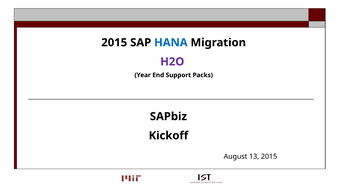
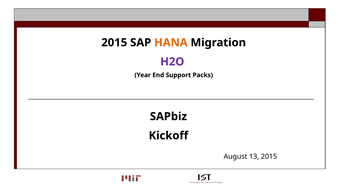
HANA colour: blue -> orange (171, 43)
